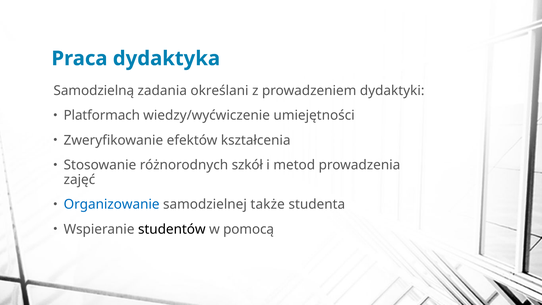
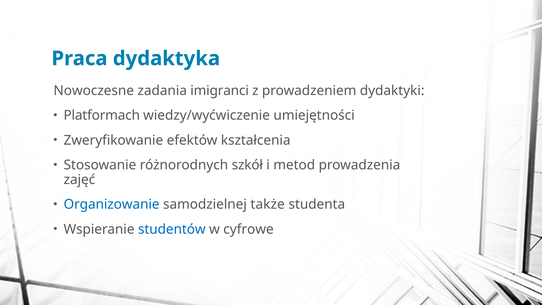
Samodzielną: Samodzielną -> Nowoczesne (94, 91)
określani: określani -> imigranci (220, 91)
studentów colour: black -> blue (172, 229)
pomocą: pomocą -> cyfrowe (248, 229)
